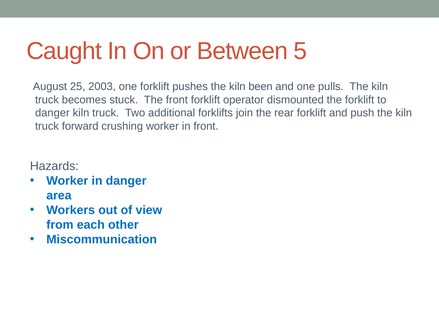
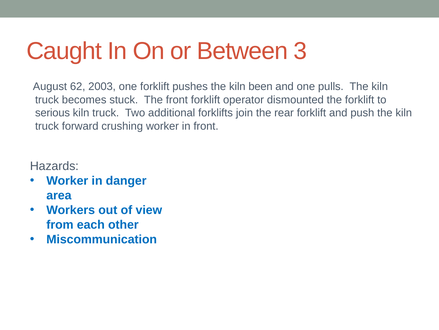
5: 5 -> 3 (300, 51)
25: 25 -> 62 (78, 86)
danger: danger -> serious (53, 113)
